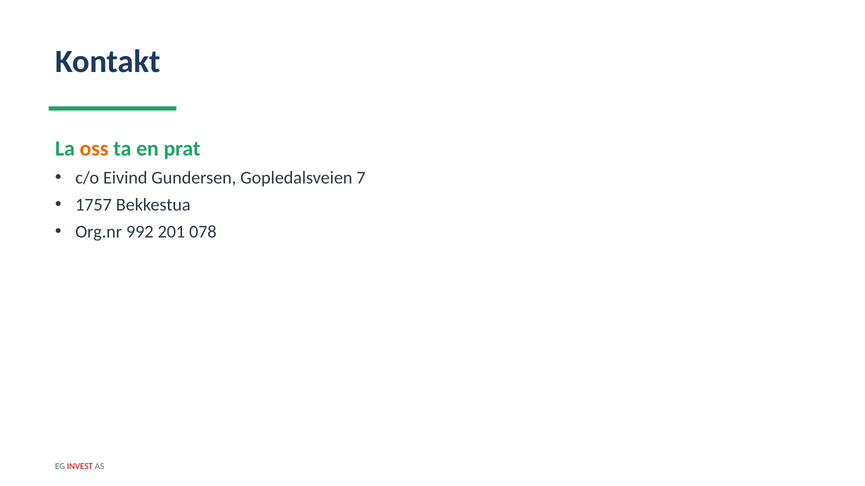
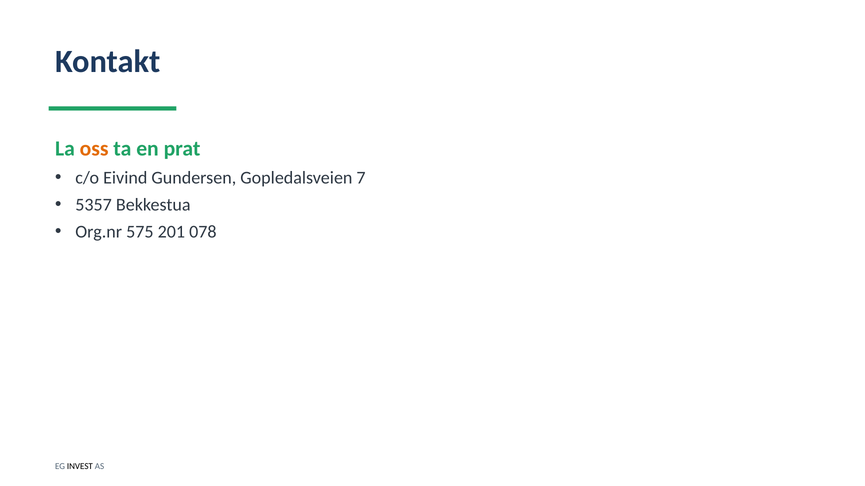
1757: 1757 -> 5357 (94, 205)
992: 992 -> 575 (140, 232)
INVEST colour: red -> black (80, 467)
